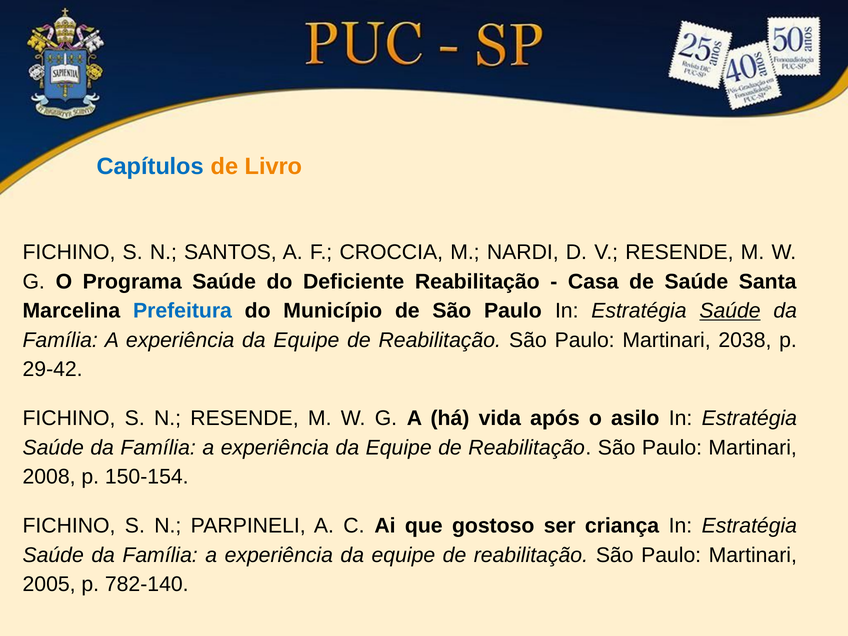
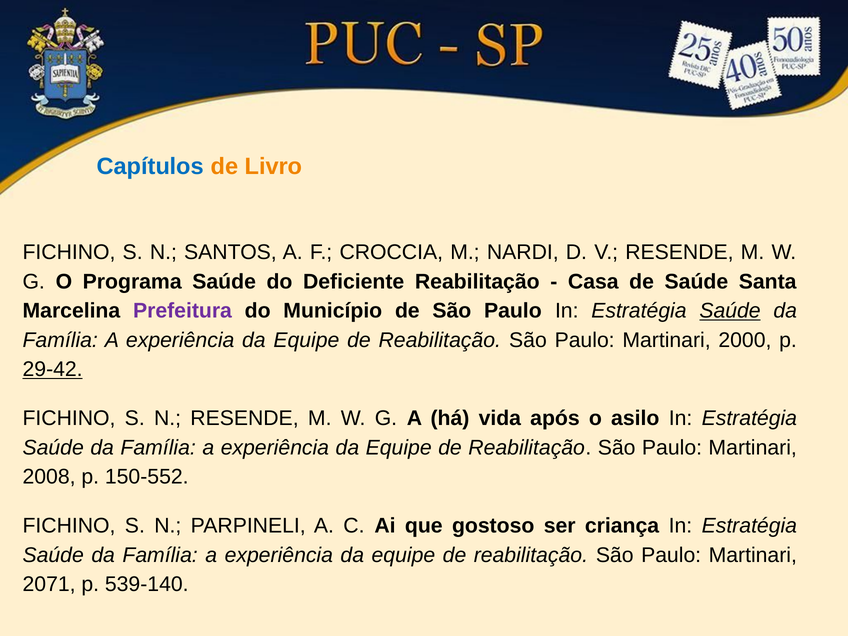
Prefeitura colour: blue -> purple (182, 311)
2038: 2038 -> 2000 (745, 340)
29-42 underline: none -> present (53, 369)
150-154: 150-154 -> 150-552 (147, 477)
2005: 2005 -> 2071 (49, 584)
782-140: 782-140 -> 539-140 (147, 584)
